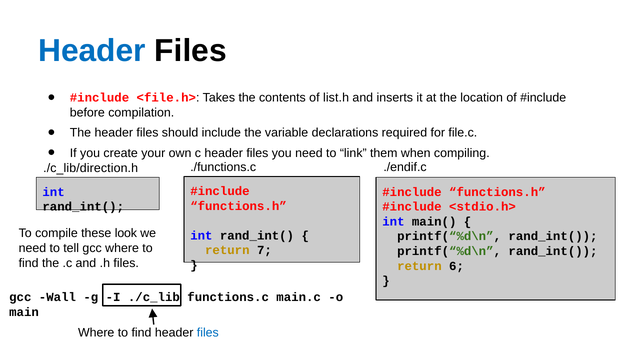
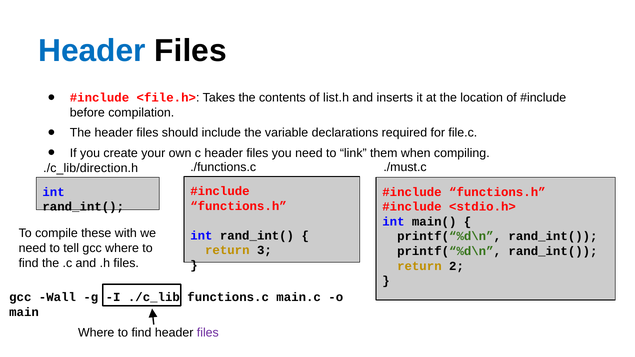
./endif.c: ./endif.c -> ./must.c (405, 167)
look: look -> with (126, 233)
7: 7 -> 3 (264, 251)
6: 6 -> 2 (457, 266)
files colour: blue -> purple (208, 333)
